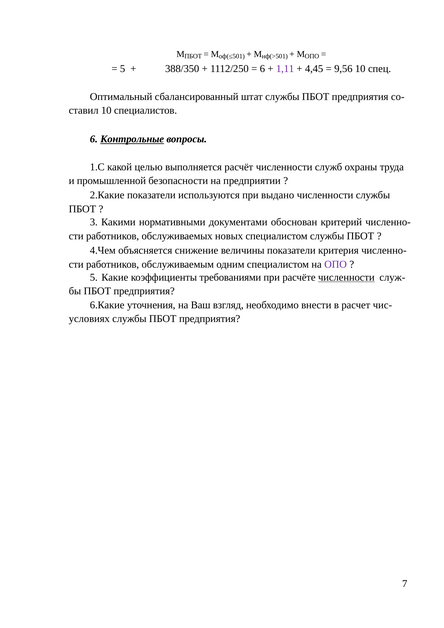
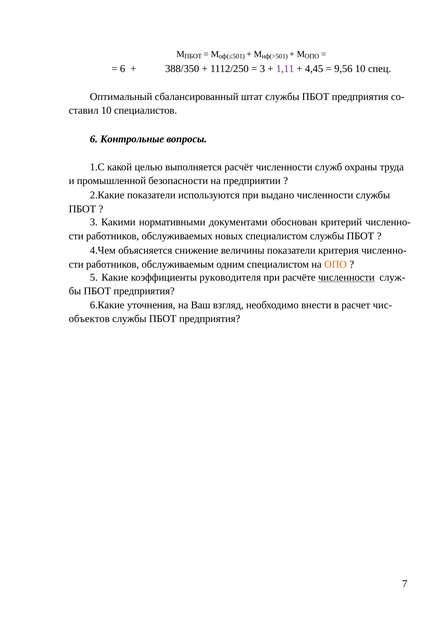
5: 5 -> 6 (123, 69)
6: 6 -> 3 (262, 69)
Контрольные underline: present -> none (132, 139)
ОПО colour: purple -> orange (336, 264)
требованиями: требованиями -> руководителя (230, 278)
условиях: условиях -> объектов (89, 319)
